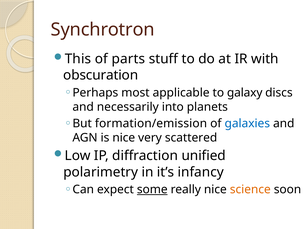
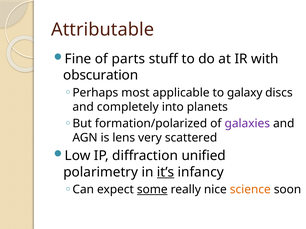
Synchrotron: Synchrotron -> Attributable (103, 30)
This: This -> Fine (78, 59)
necessarily: necessarily -> completely (128, 107)
formation/emission: formation/emission -> formation/polarized (151, 124)
galaxies colour: blue -> purple (247, 124)
is nice: nice -> lens (124, 138)
it’s underline: none -> present (166, 172)
